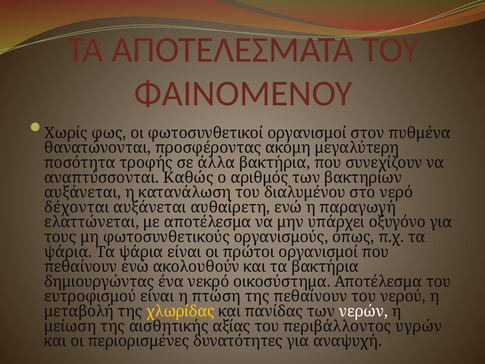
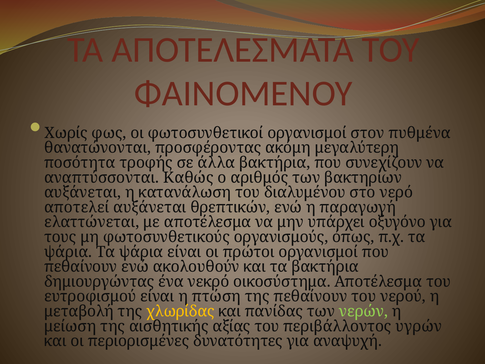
δέχονται: δέχονται -> αποτελεί (77, 207)
αυθαίρετη: αυθαίρετη -> θρεπτικών (230, 207)
νερών colour: white -> light green (363, 311)
